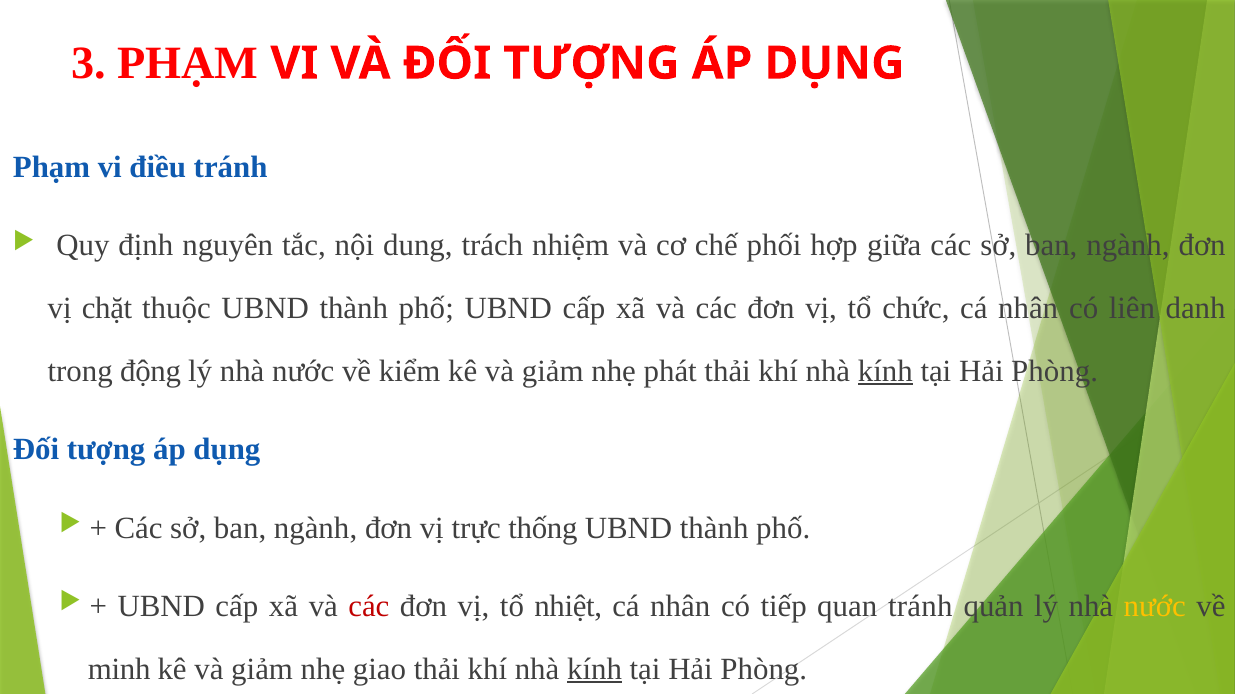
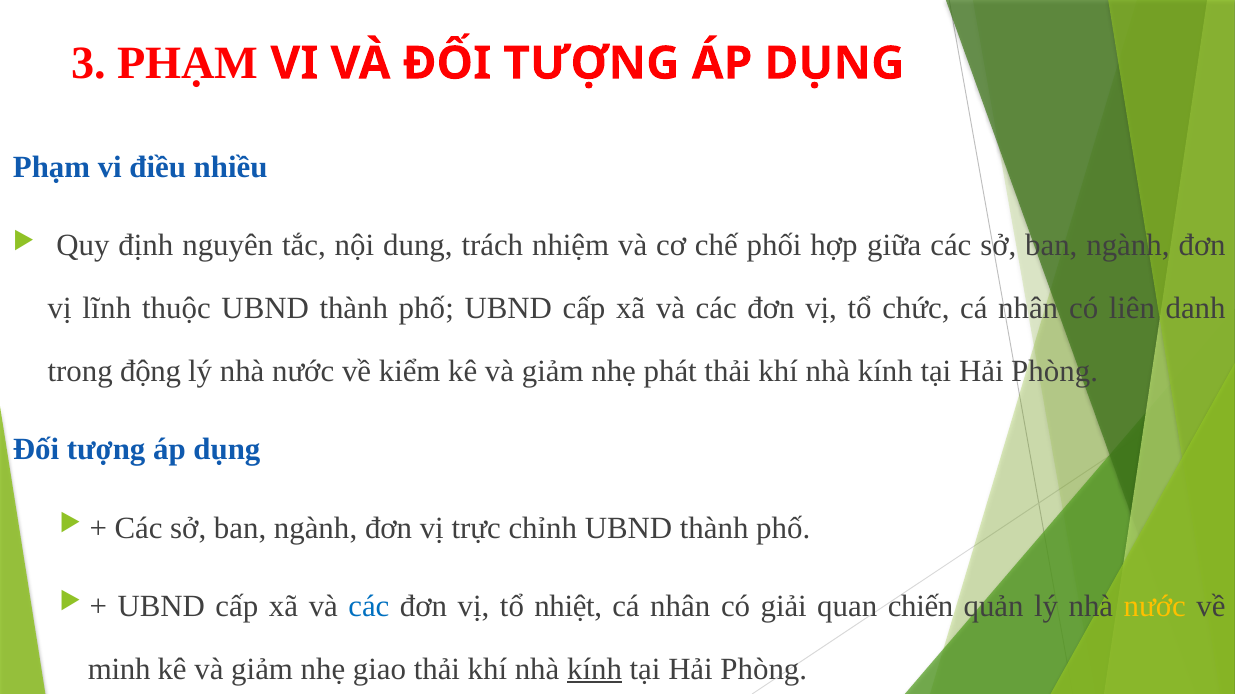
điều tránh: tránh -> nhiều (231, 167)
chặt: chặt -> lĩnh (107, 308)
kính underline: present -> none (885, 371)
thống: thống -> chỉnh (543, 528)
các colour: red -> blue (369, 607)
tiếp: tiếp -> giải (784, 607)
quan tránh: tránh -> chiến (921, 607)
